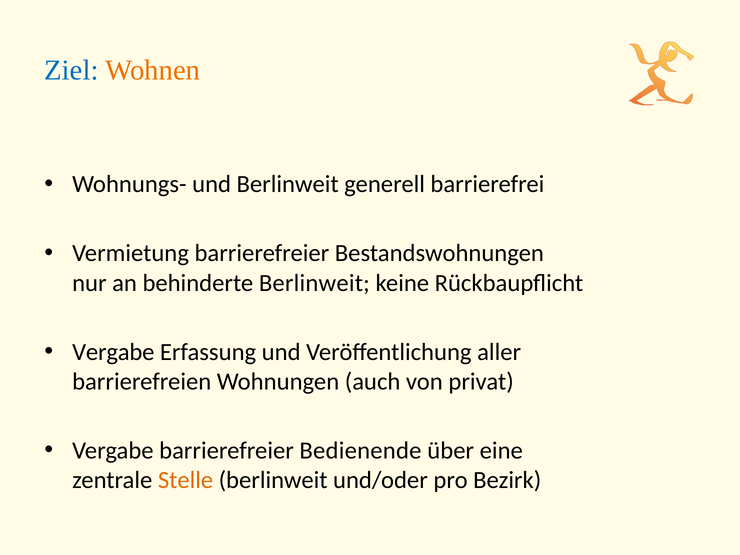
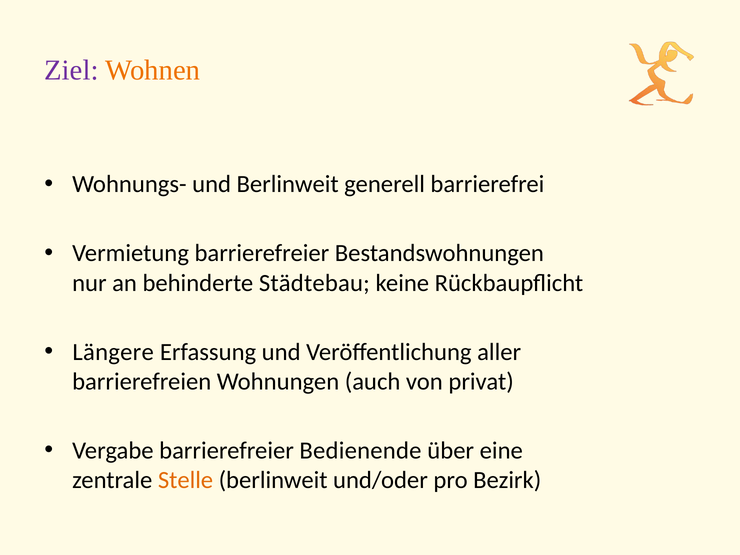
Ziel colour: blue -> purple (71, 70)
behinderte Berlinweit: Berlinweit -> Städtebau (314, 283)
Vergabe: Vergabe -> Längere (113, 352)
